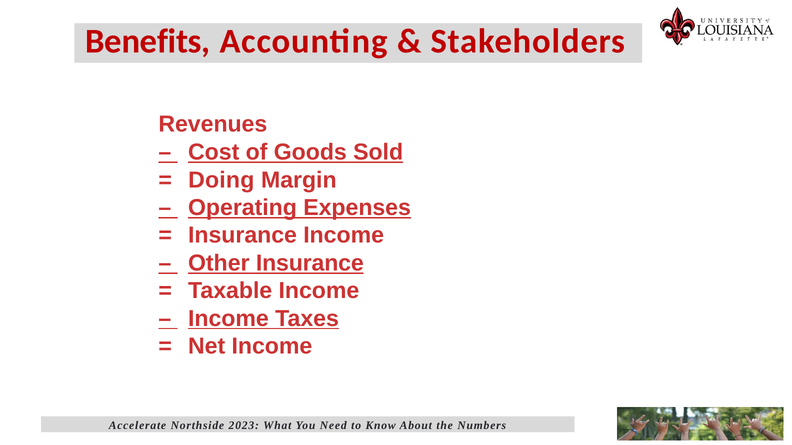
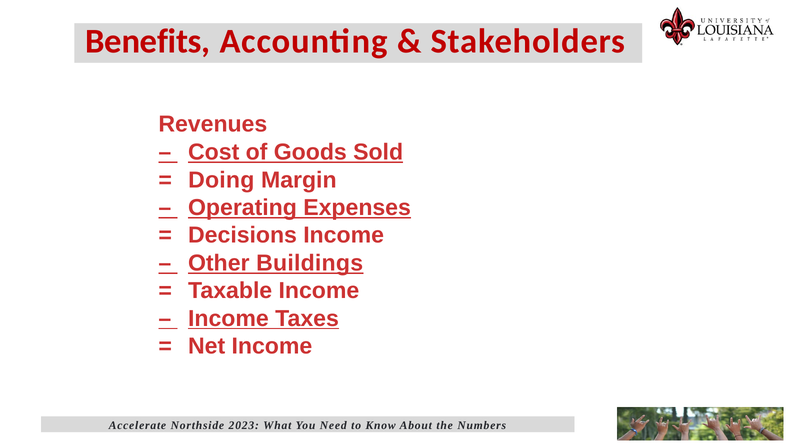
Insurance: Insurance -> Decisions (243, 236)
Other Insurance: Insurance -> Buildings (310, 263)
